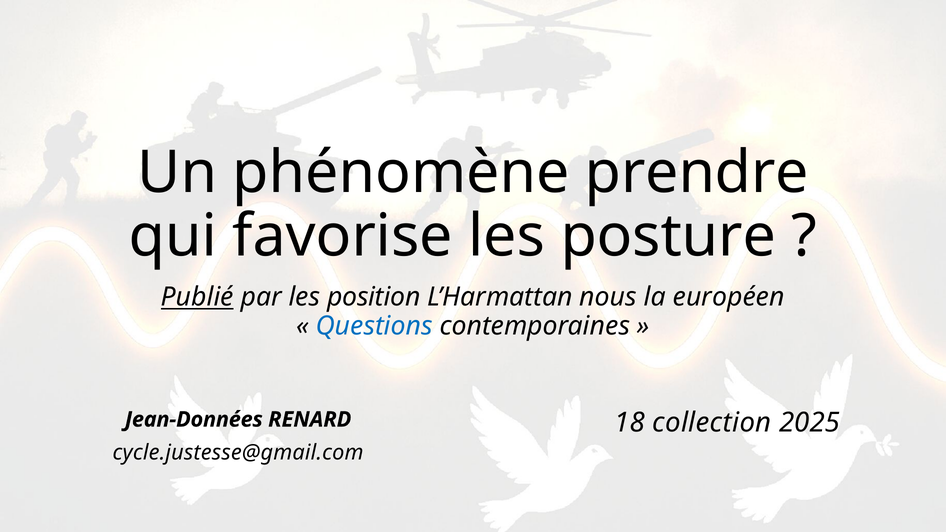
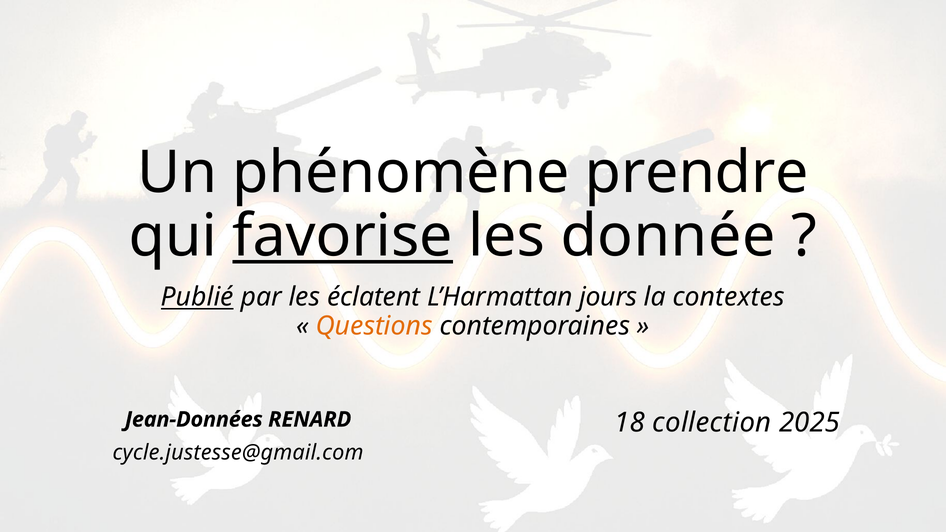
favorise underline: none -> present (343, 236)
posture: posture -> donnée (668, 236)
position: position -> éclatent (374, 297)
nous: nous -> jours (608, 297)
européen: européen -> contextes (729, 297)
Questions colour: blue -> orange (374, 326)
